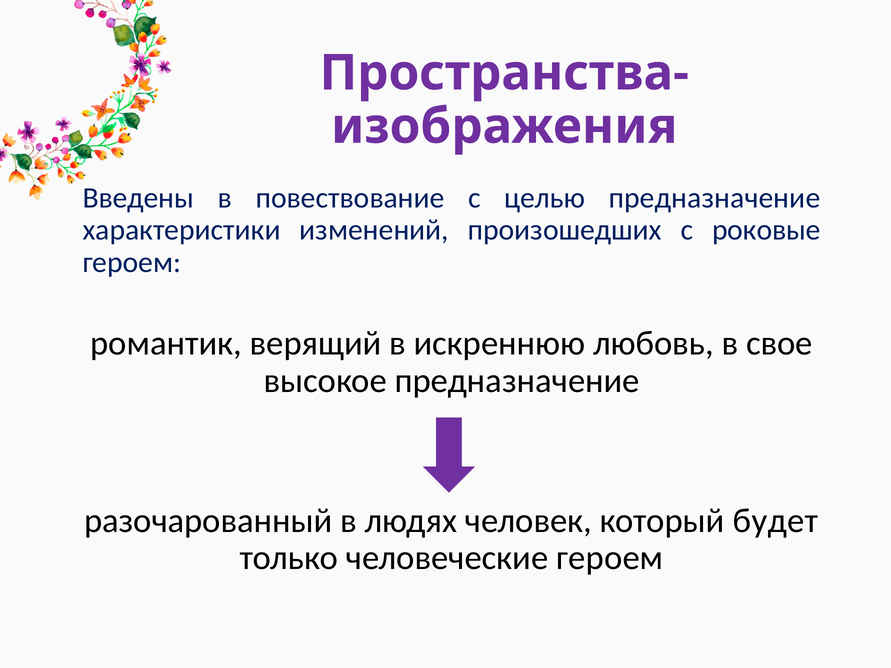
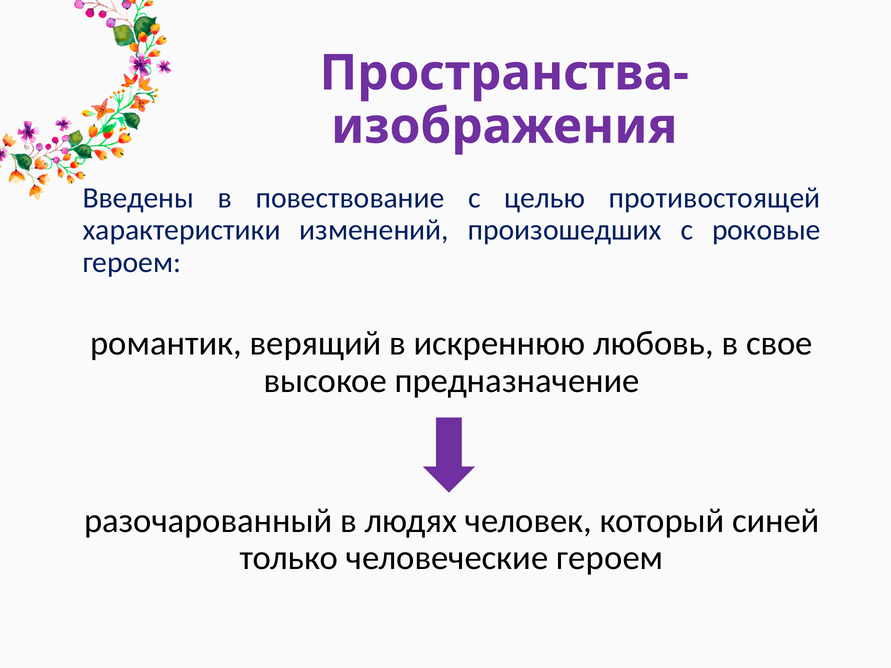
целью предназначение: предназначение -> противостоящей (715, 198)
будет: будет -> синей (776, 521)
